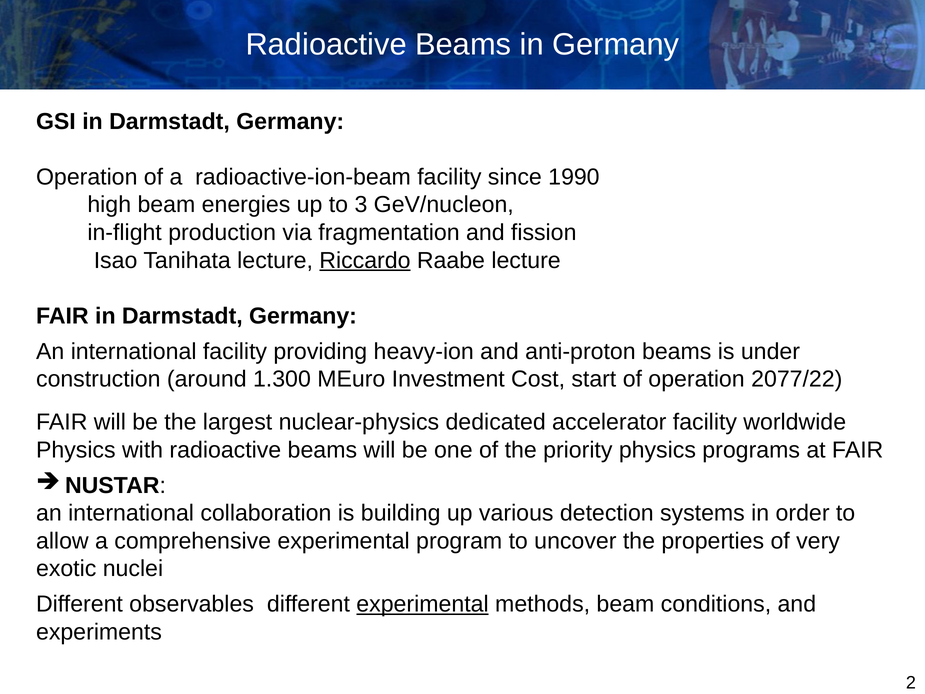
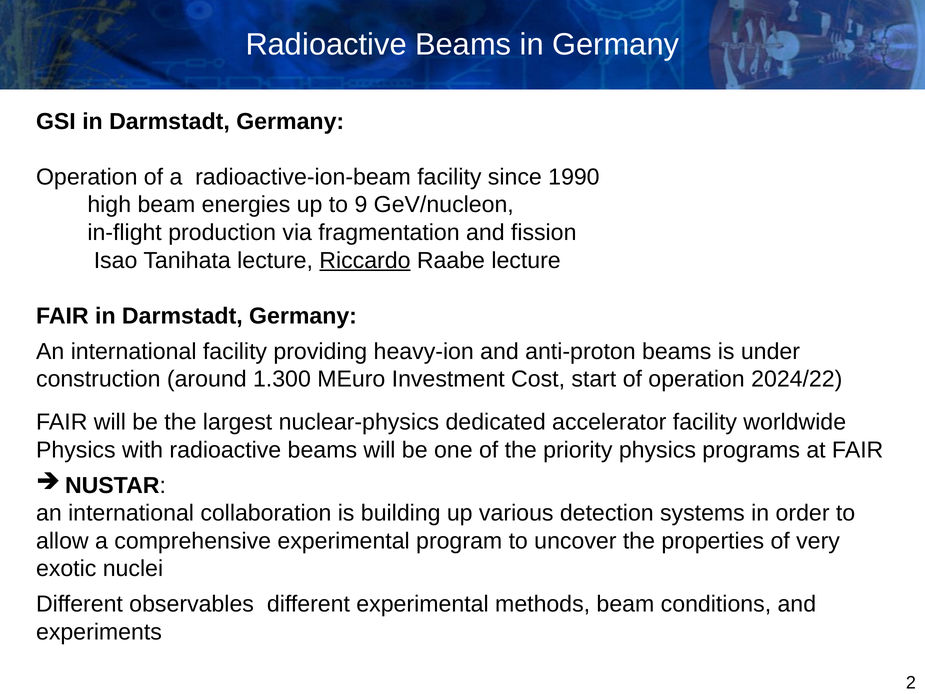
3: 3 -> 9 (361, 205)
2077/22: 2077/22 -> 2024/22 (797, 379)
experimental underline: present -> none (423, 604)
